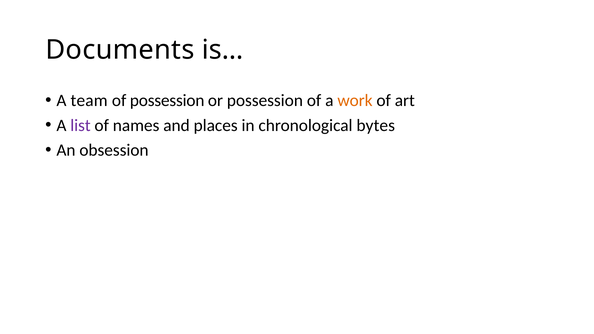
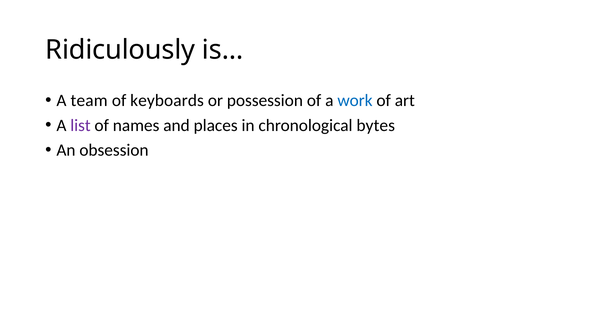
Documents: Documents -> Ridiculously (120, 50)
of possession: possession -> keyboards (167, 100)
work colour: orange -> blue (355, 100)
